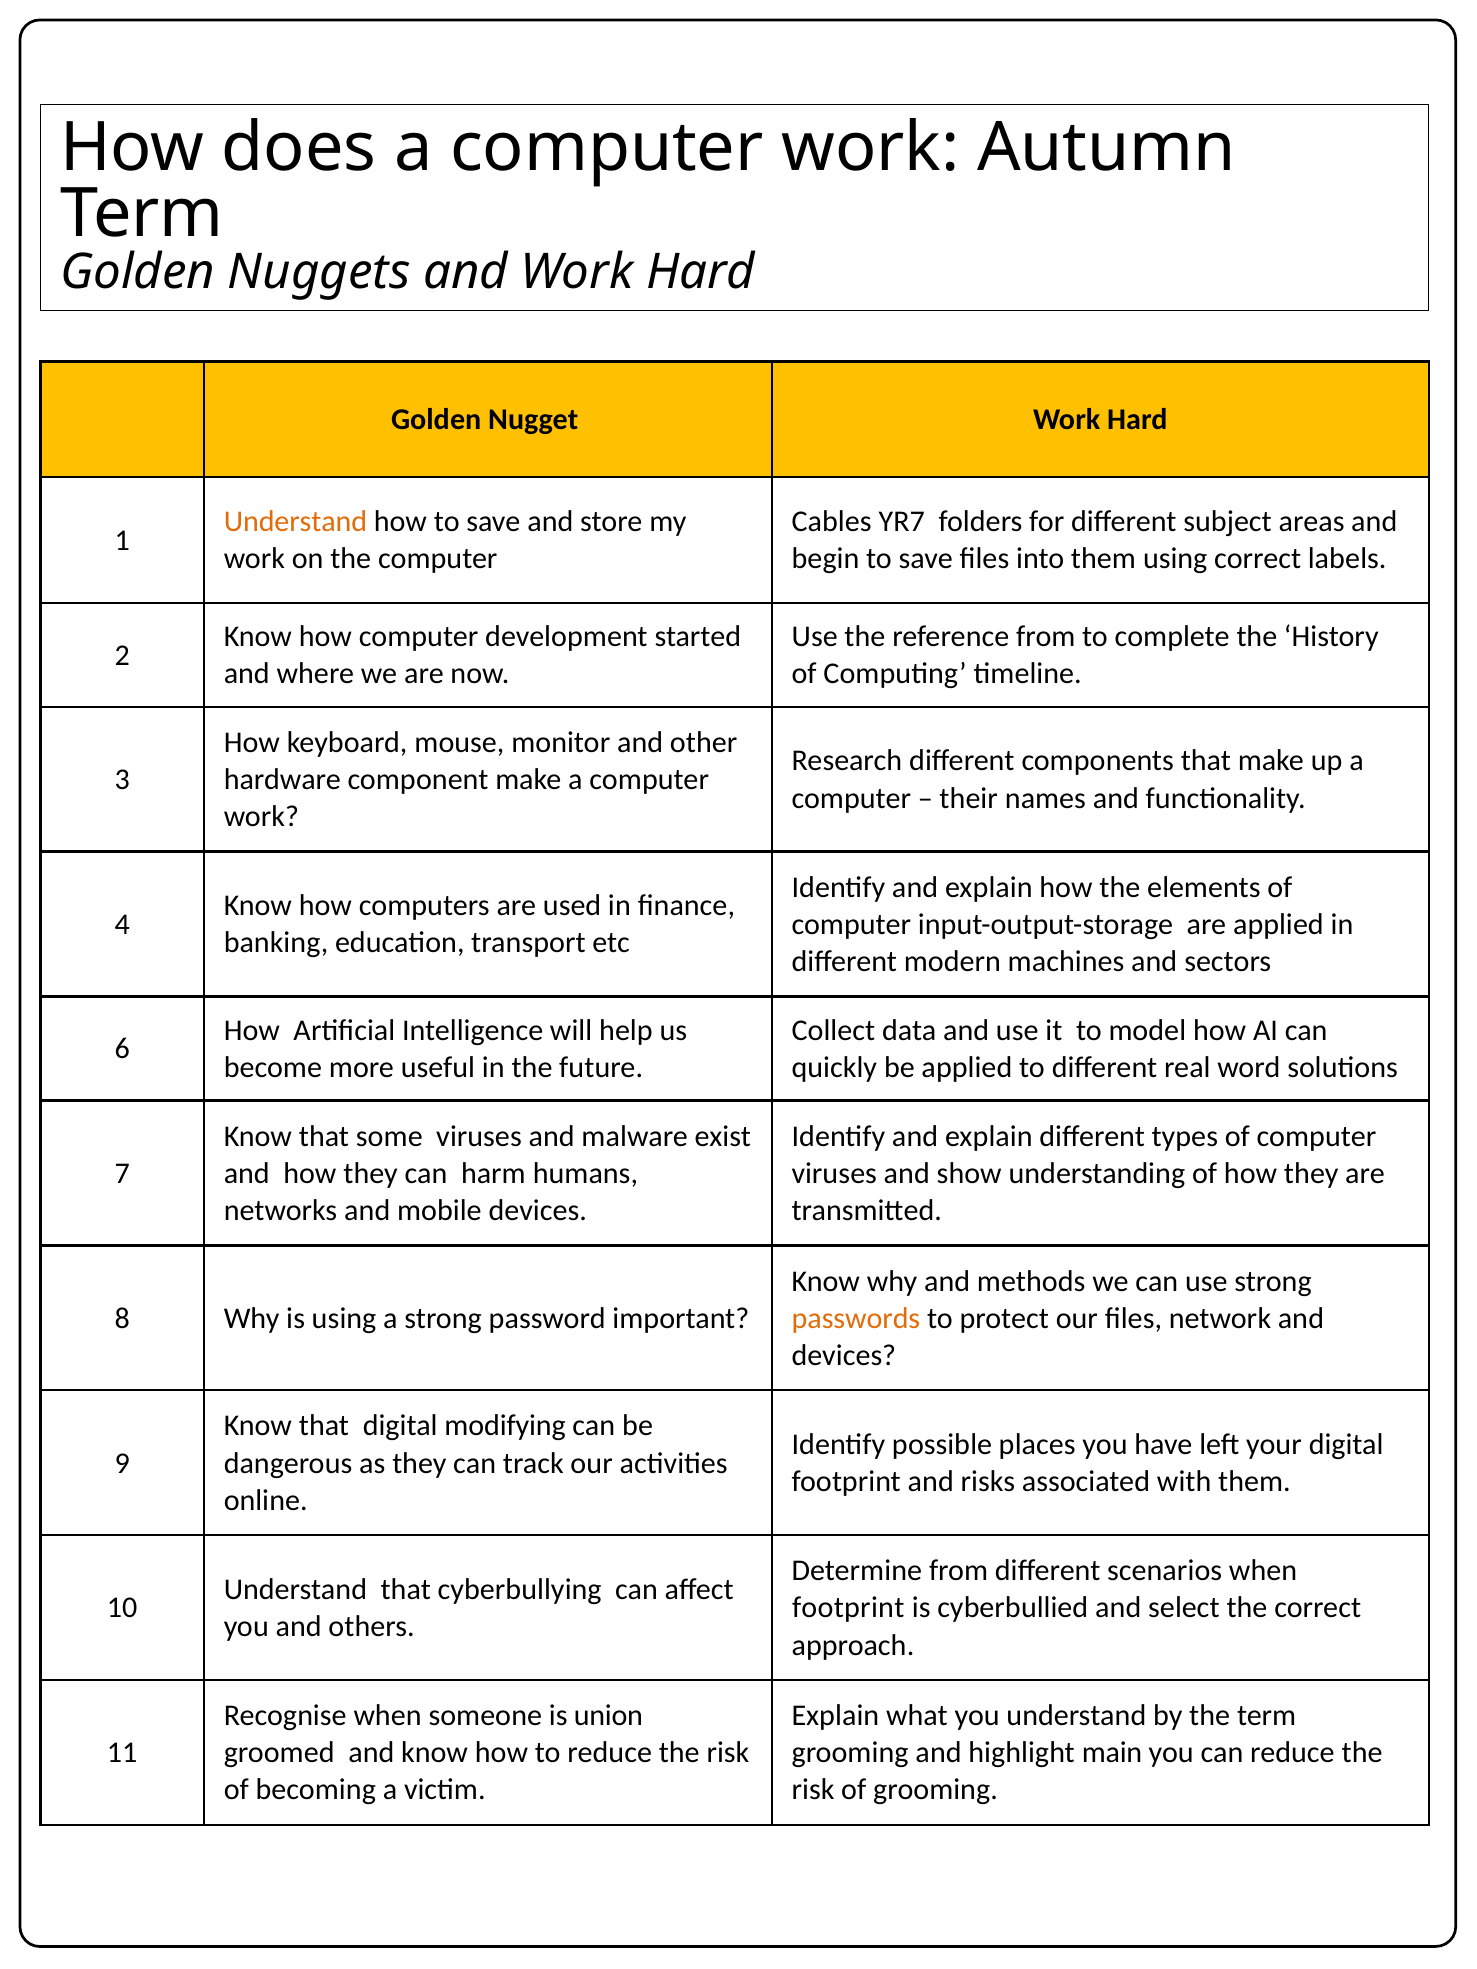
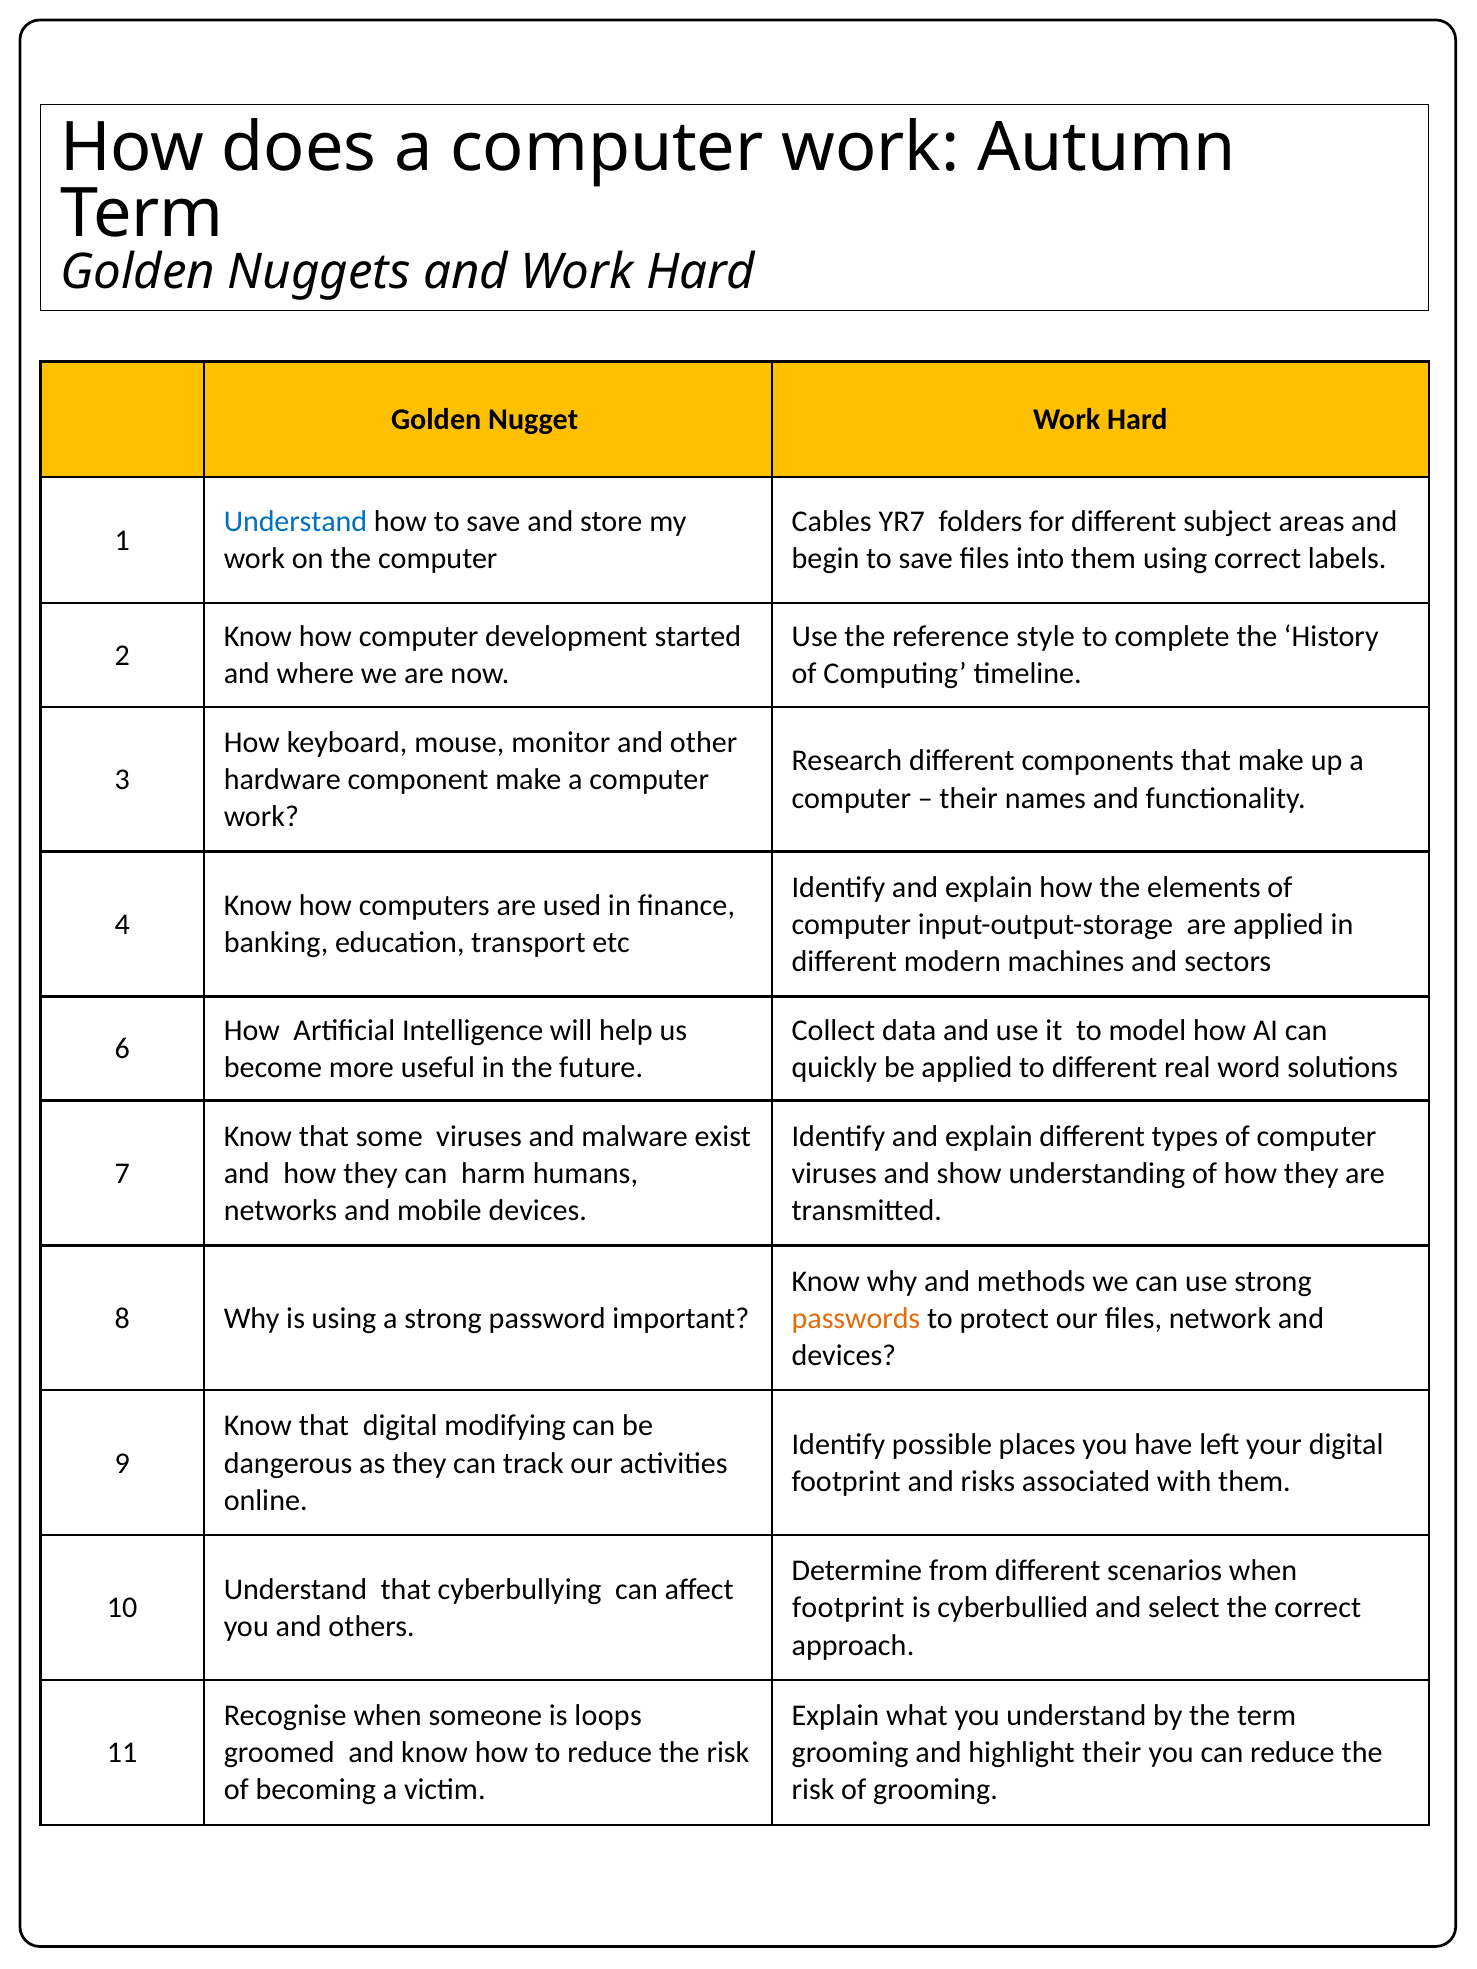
Understand colour: orange -> blue (296, 522)
reference from: from -> style (1046, 637)
union: union -> loops (608, 1716)
highlight main: main -> their (1112, 1753)
